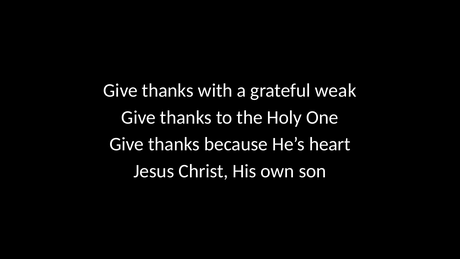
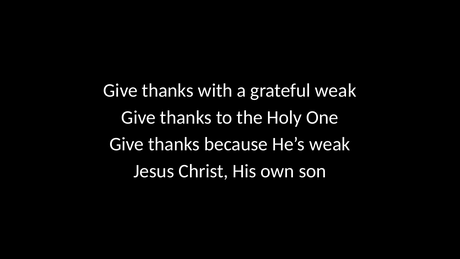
He’s heart: heart -> weak (330, 144)
